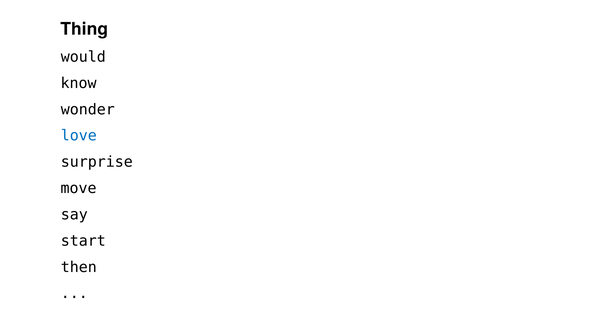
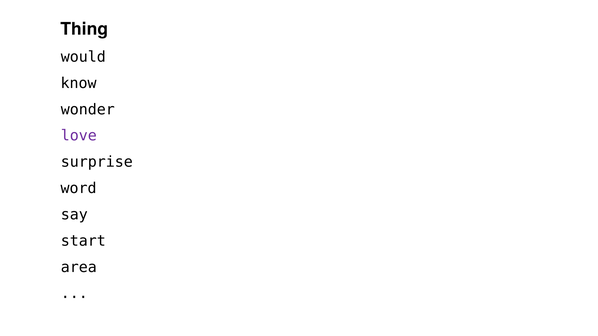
love colour: blue -> purple (79, 136)
move: move -> word (79, 188)
then: then -> area (79, 267)
